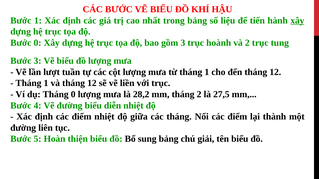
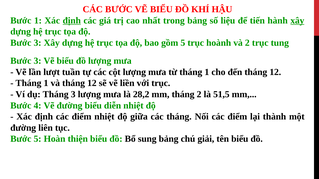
định underline: none -> present (72, 21)
0: 0 -> 3 (38, 43)
gồm 3: 3 -> 5 (183, 43)
Tháng 0: 0 -> 3 (73, 95)
27,5: 27,5 -> 51,5 (221, 95)
